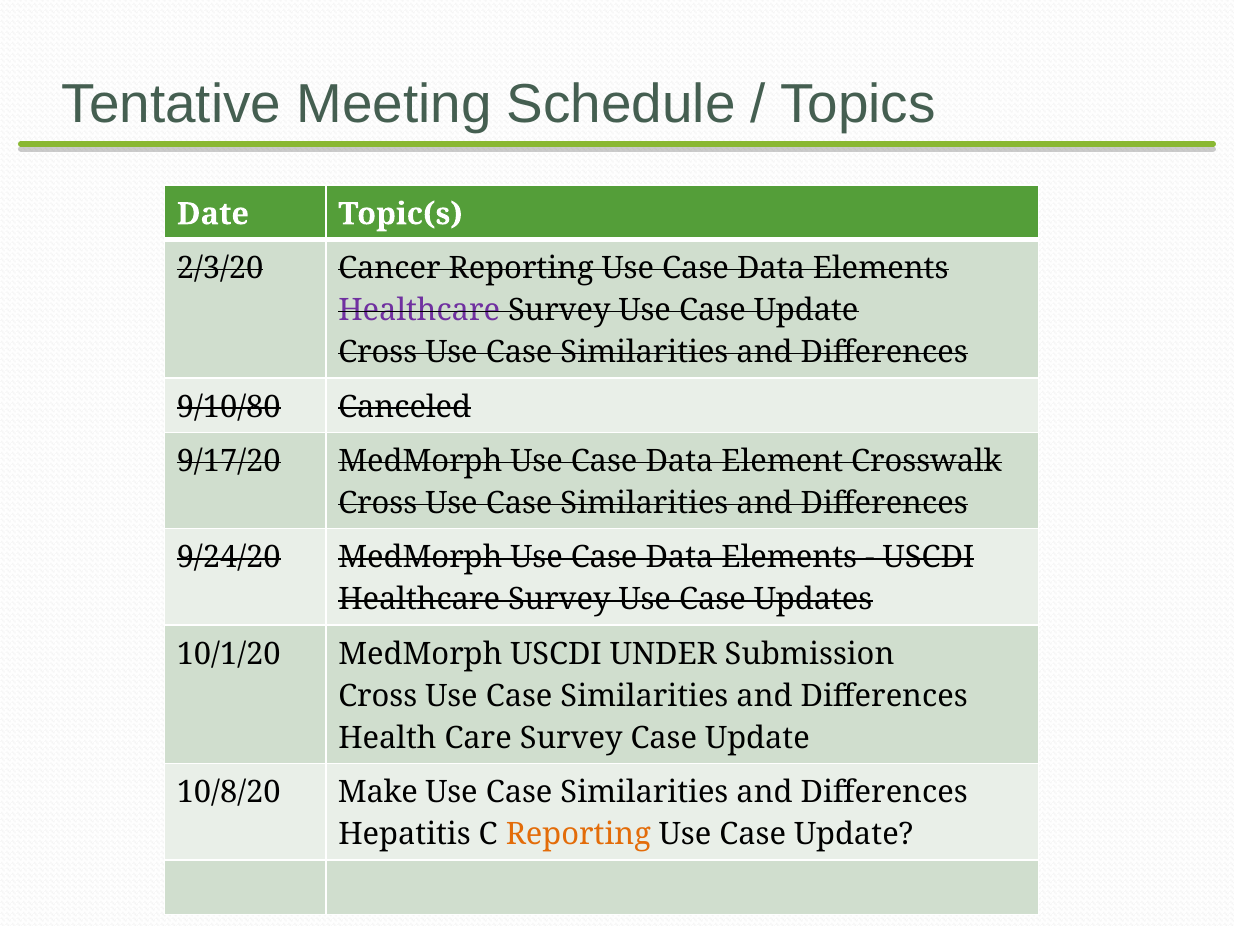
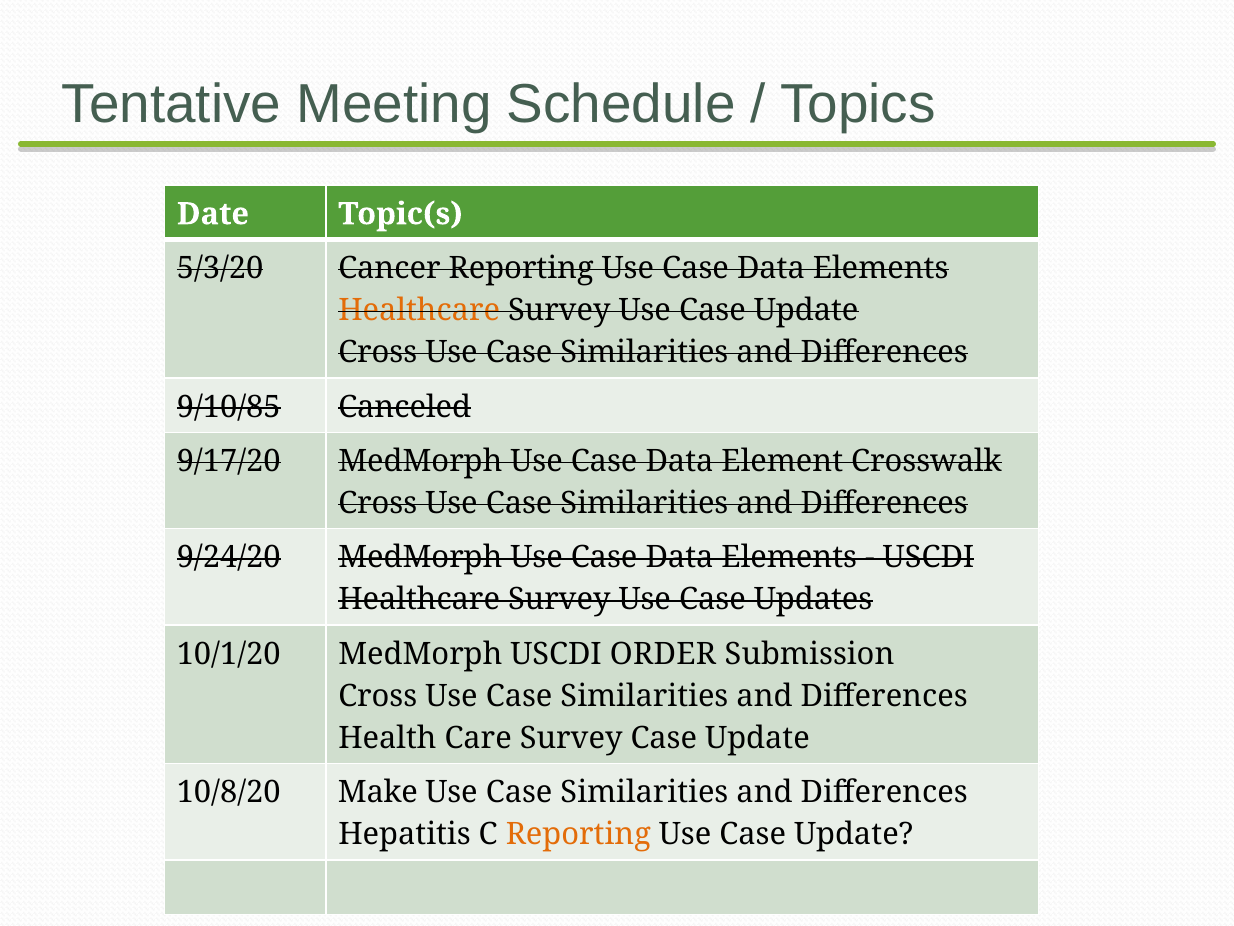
2/3/20: 2/3/20 -> 5/3/20 (220, 268)
Healthcare colour: purple -> orange (419, 310)
9/10/80: 9/10/80 -> 9/10/85 (229, 407)
UNDER: UNDER -> ORDER (663, 654)
